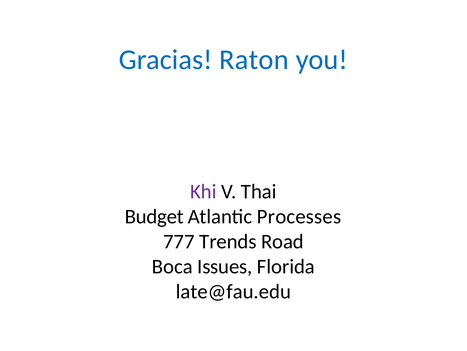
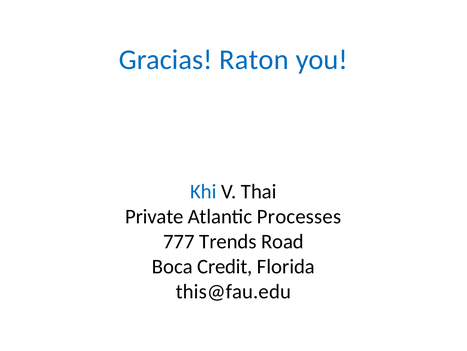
Khi colour: purple -> blue (203, 191)
Budget: Budget -> Private (154, 216)
Issues: Issues -> Credit (225, 266)
late@fau.edu: late@fau.edu -> this@fau.edu (233, 291)
